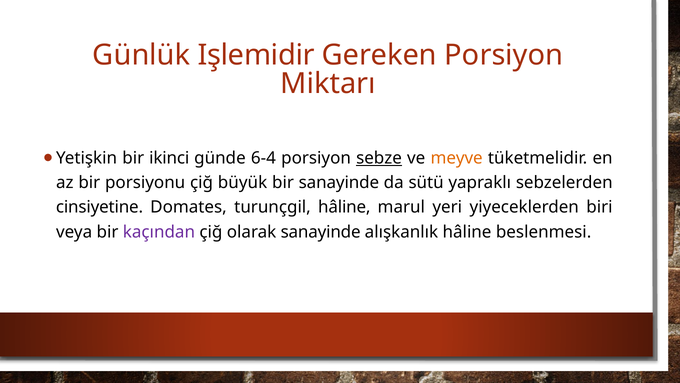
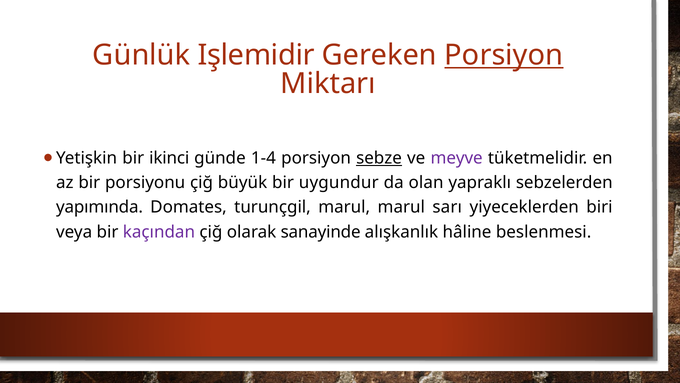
Porsiyon underline: none -> present (504, 55)
6-4: 6-4 -> 1-4 (263, 158)
meyve colour: orange -> purple (457, 158)
bir sanayinde: sanayinde -> uygundur (339, 183)
sütü: sütü -> olan (426, 183)
cinsiyetine: cinsiyetine -> yapımında (99, 207)
turunçgil hâline: hâline -> marul (344, 207)
yeri: yeri -> sarı (447, 207)
